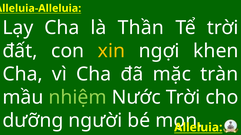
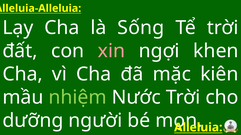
Thần: Thần -> Sống (141, 28)
xin colour: yellow -> pink (111, 51)
tràn: tràn -> kiên (219, 74)
